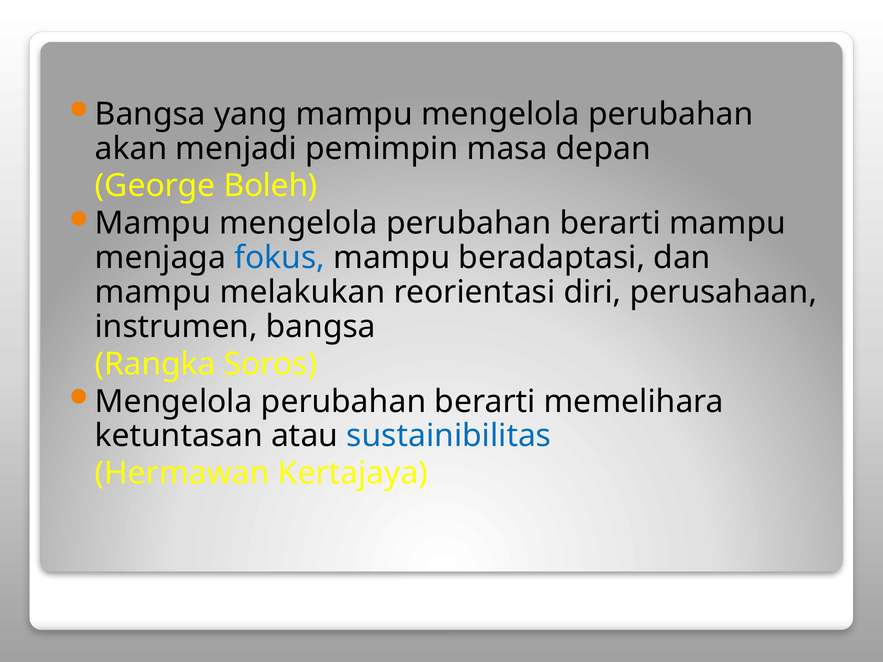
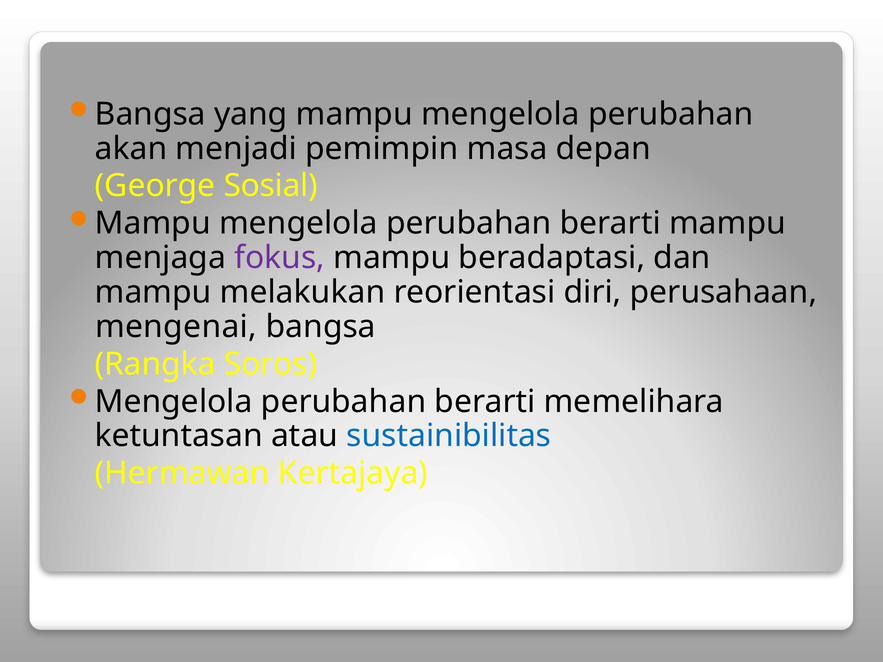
Boleh: Boleh -> Sosial (271, 186)
fokus colour: blue -> purple (280, 258)
instrumen: instrumen -> mengenai (176, 327)
